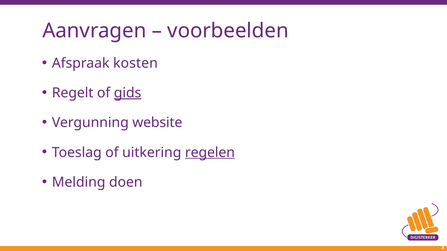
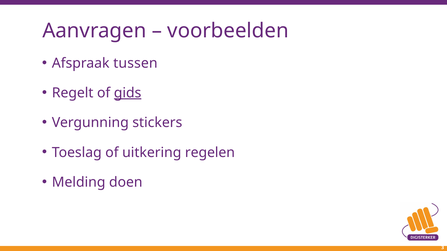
kosten: kosten -> tussen (135, 63)
website: website -> stickers (157, 123)
regelen underline: present -> none (210, 153)
